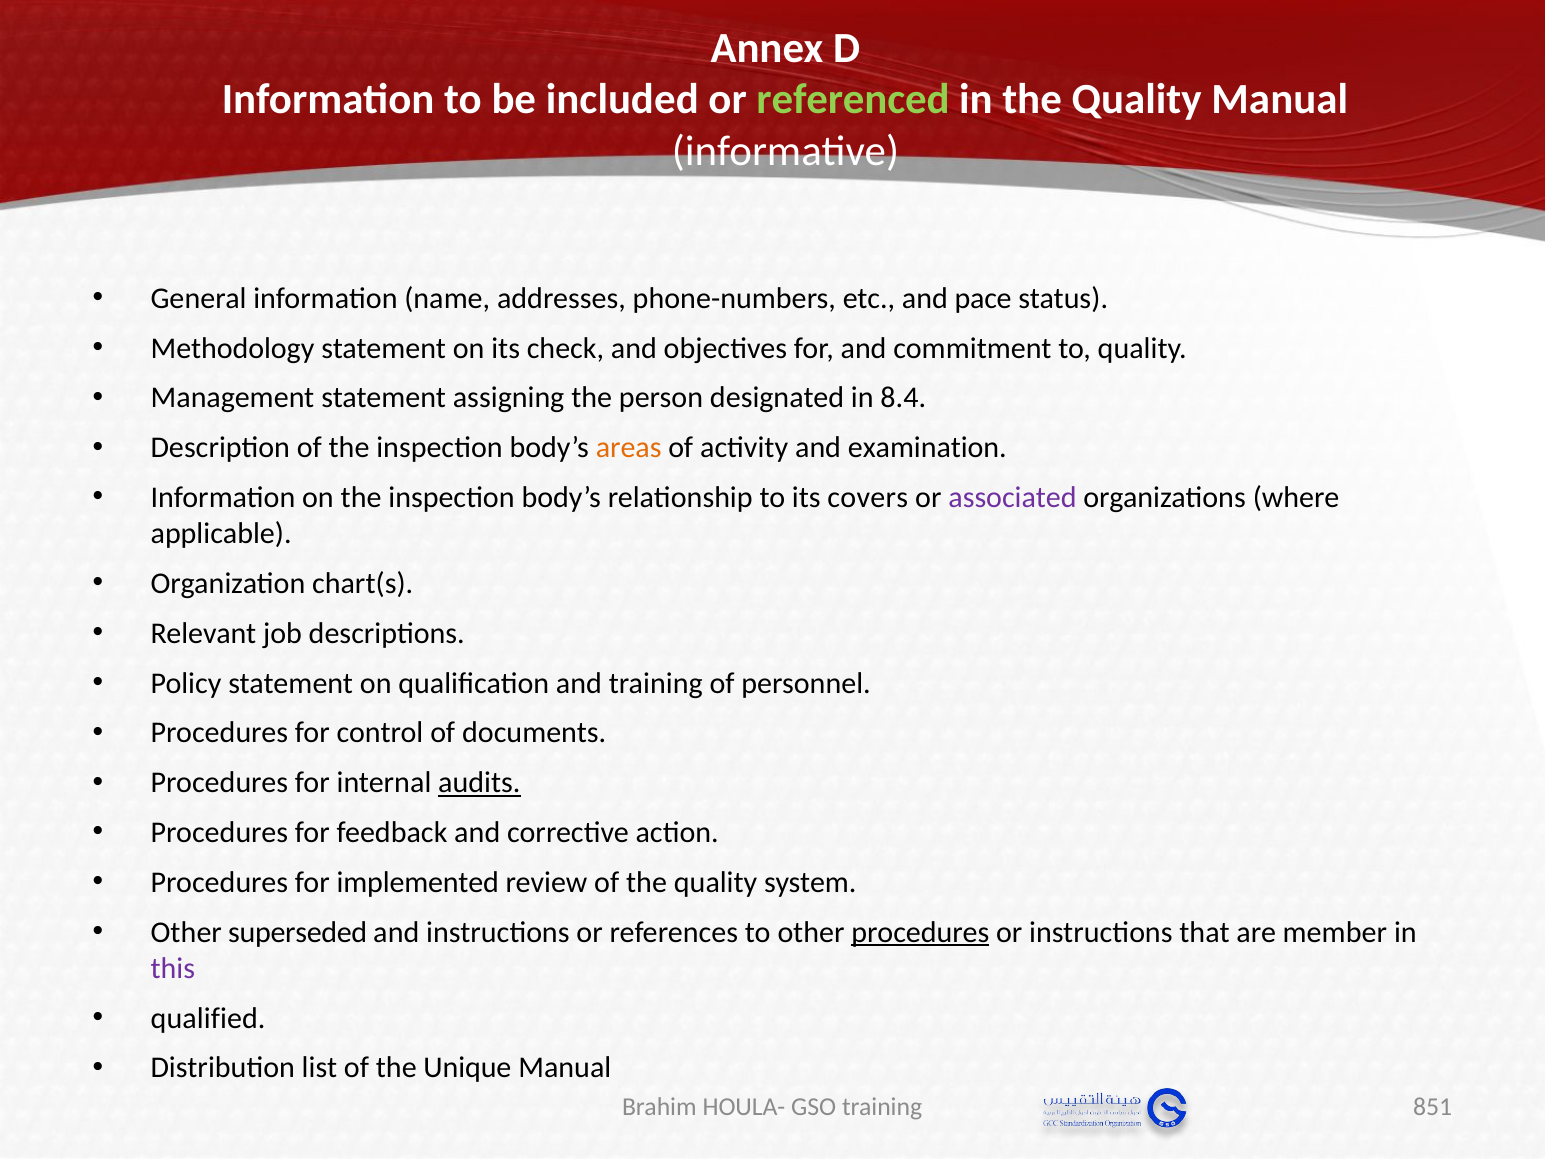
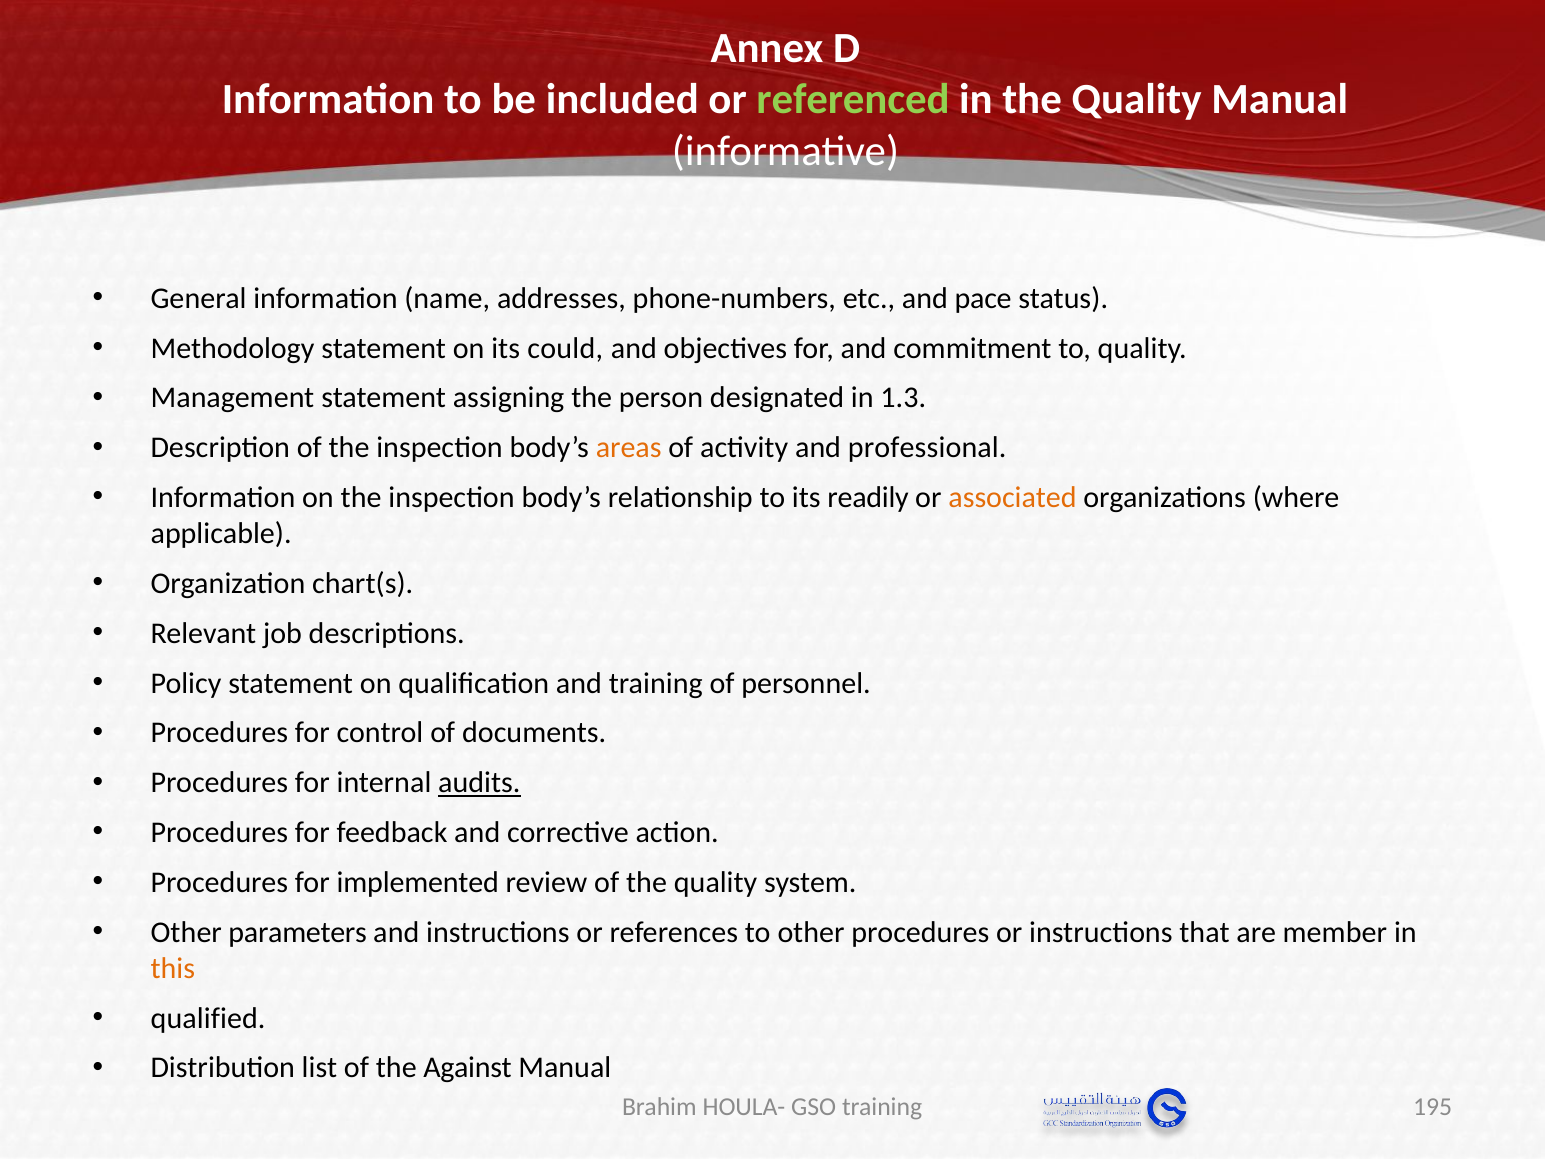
check: check -> could (565, 348)
8.4: 8.4 -> 1.3 (903, 398)
examination: examination -> professional (927, 448)
covers: covers -> readily (868, 498)
associated colour: purple -> orange (1013, 498)
superseded: superseded -> parameters (298, 932)
procedures underline: present -> none (920, 932)
this colour: purple -> orange (173, 968)
Unique: Unique -> Against (468, 1068)
851: 851 -> 195 (1433, 1106)
